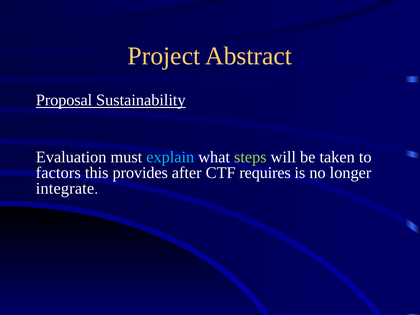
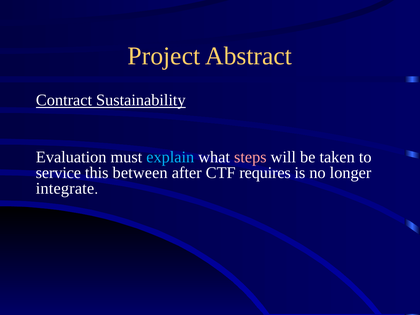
Proposal: Proposal -> Contract (64, 100)
steps colour: light green -> pink (250, 157)
factors: factors -> service (58, 173)
provides: provides -> between (140, 173)
